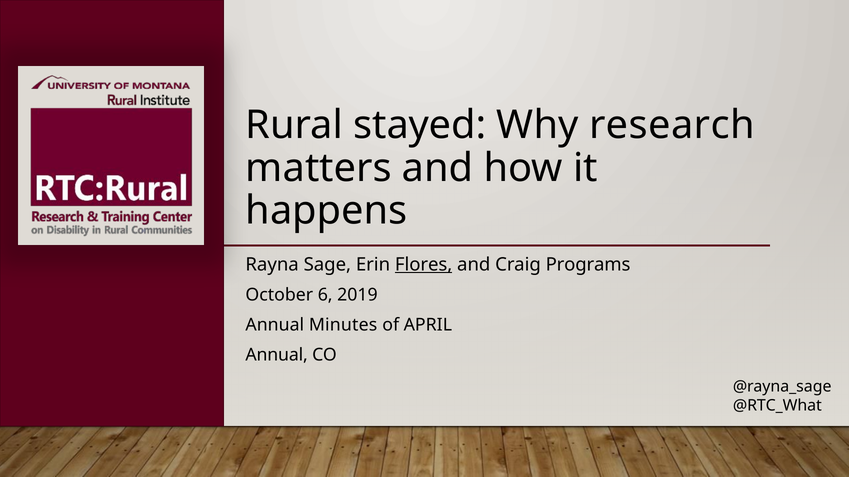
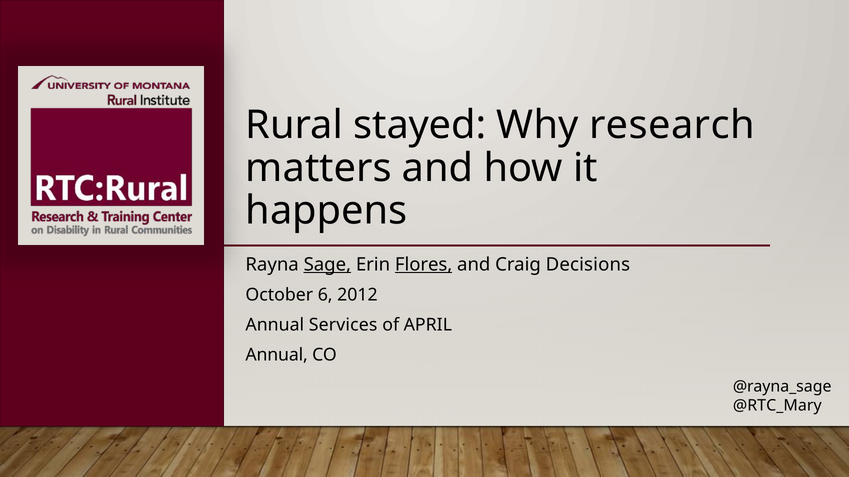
Sage underline: none -> present (327, 265)
Programs: Programs -> Decisions (588, 265)
2019: 2019 -> 2012 (357, 295)
Minutes: Minutes -> Services (343, 325)
@RTC_What: @RTC_What -> @RTC_Mary (777, 406)
